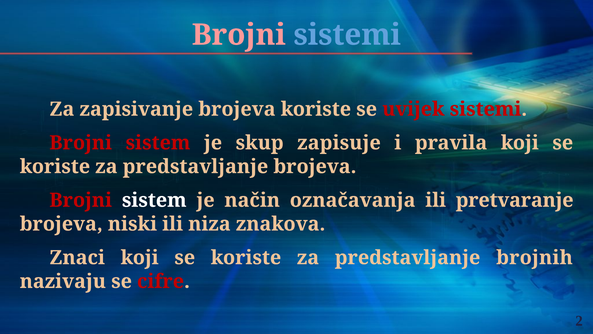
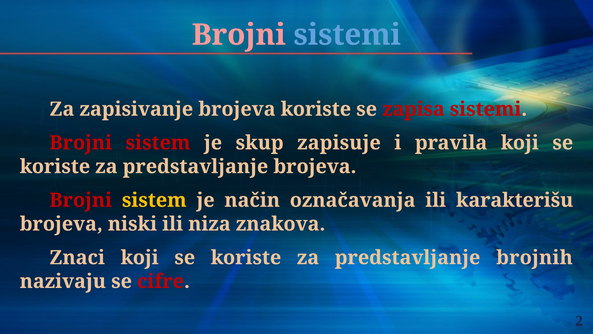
uvijek: uvijek -> zapisa (413, 109)
sistem colour: white -> yellow (154, 200)
pretvaranje: pretvaranje -> karakterišu (515, 200)
